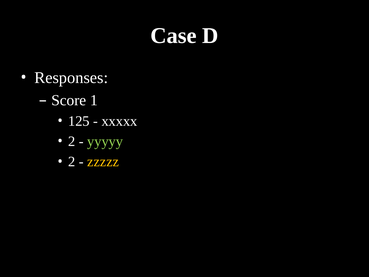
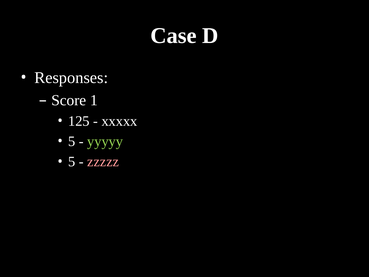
2: 2 -> 5 (72, 141)
2: 2 -> 5 (72, 162)
zzzzz colour: yellow -> pink (103, 162)
